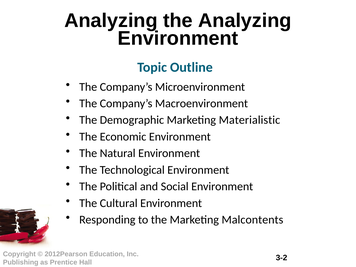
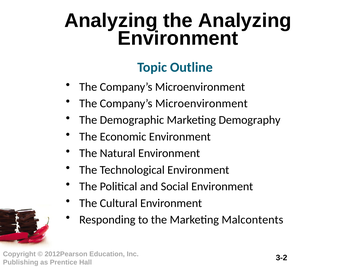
Macroenvironment: Macroenvironment -> Microenvironment (201, 103)
Materialistic: Materialistic -> Demography (250, 120)
